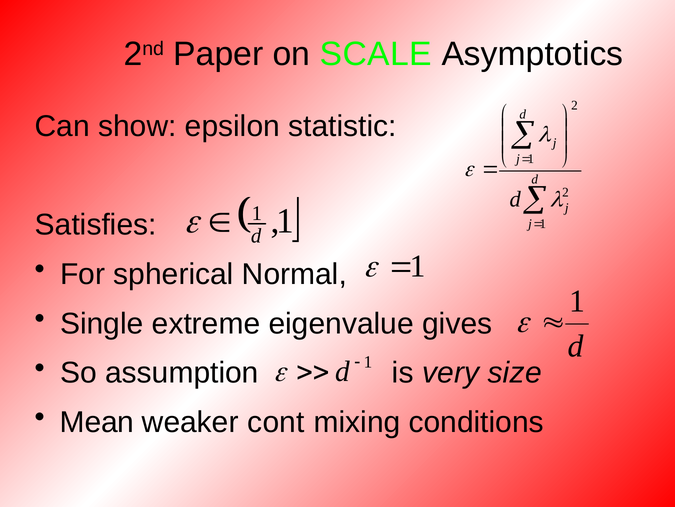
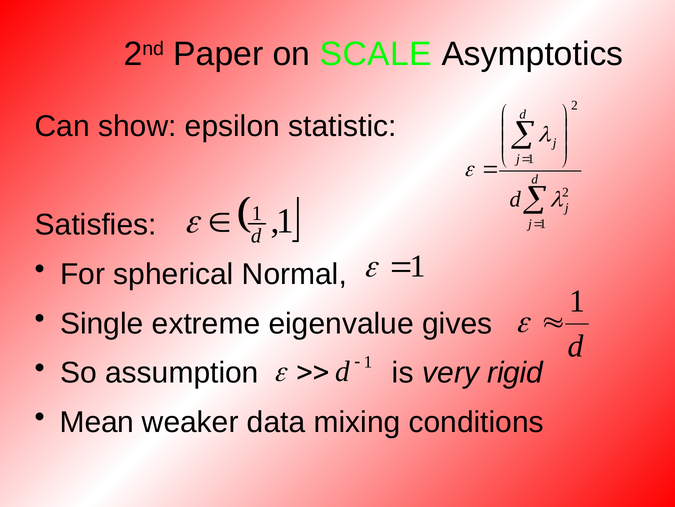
size: size -> rigid (515, 372)
cont: cont -> data (276, 422)
